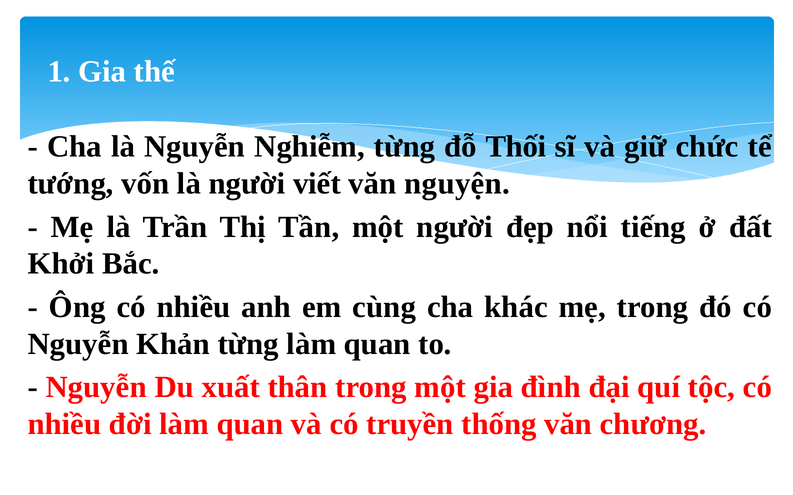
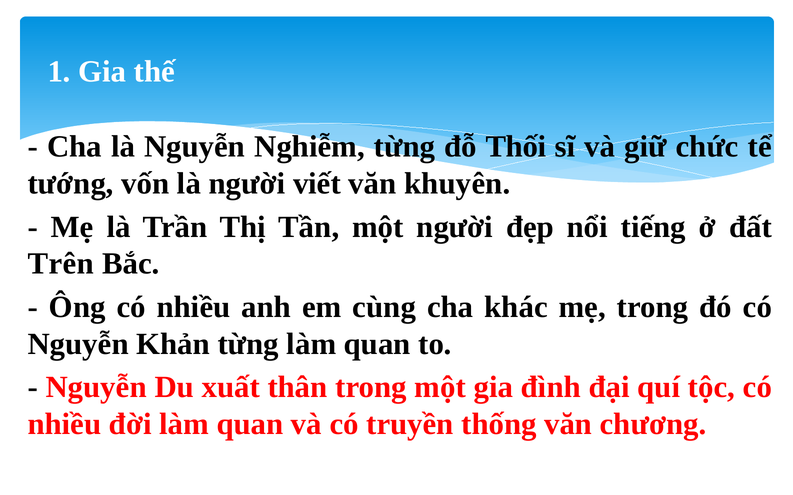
nguyện: nguyện -> khuyên (457, 184)
Khởi: Khởi -> Trên (61, 264)
